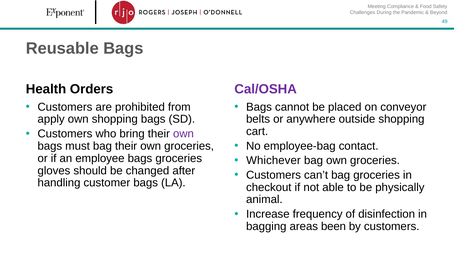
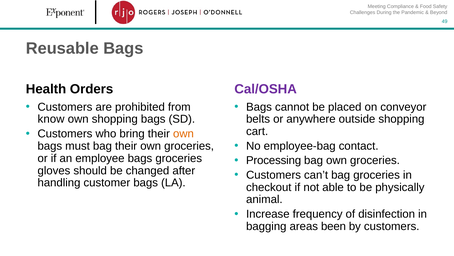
apply: apply -> know (51, 119)
own colour: purple -> orange (183, 133)
Whichever: Whichever -> Processing (274, 160)
